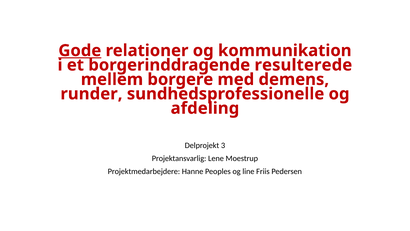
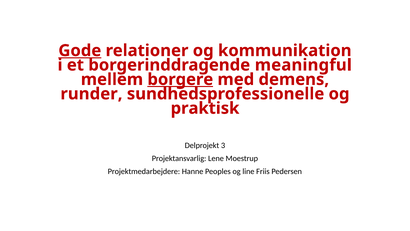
resulterede: resulterede -> meaningful (303, 65)
borgere underline: none -> present (180, 79)
afdeling: afdeling -> praktisk (205, 108)
